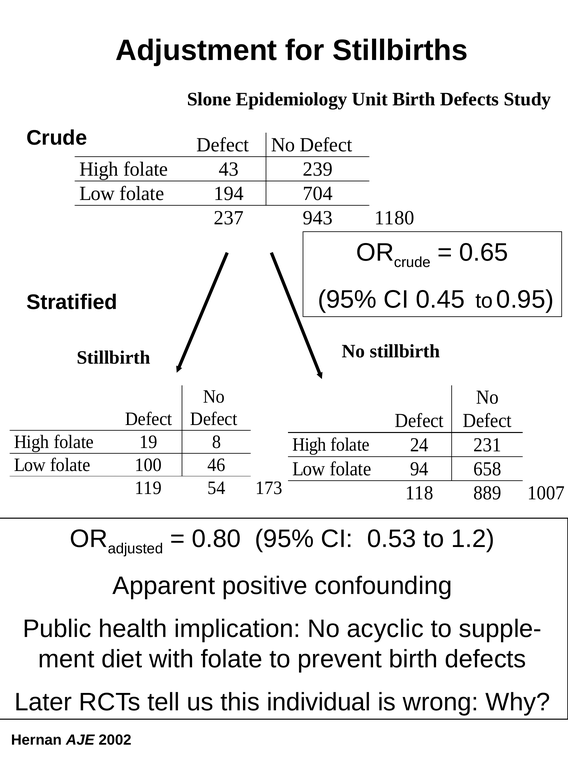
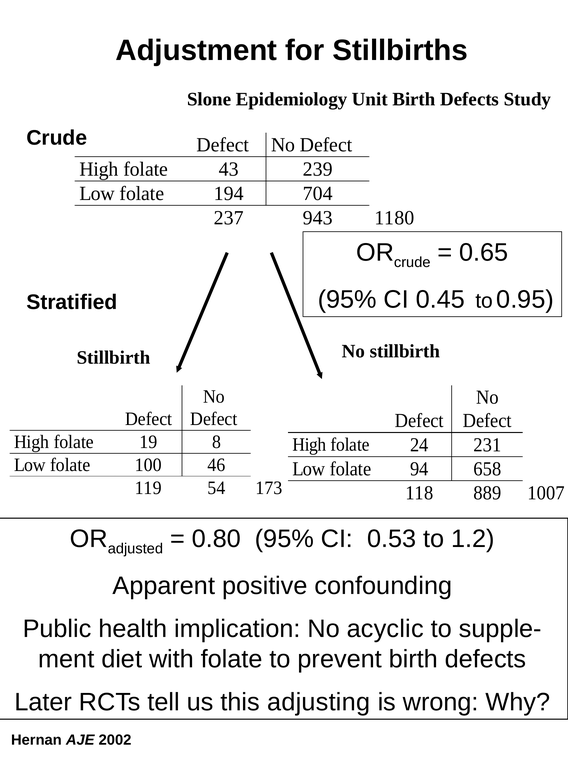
individual: individual -> adjusting (319, 701)
